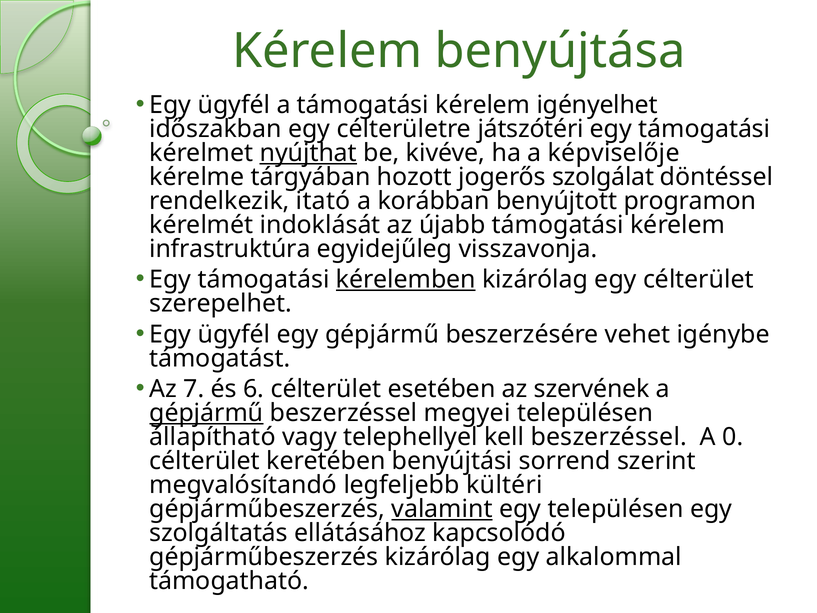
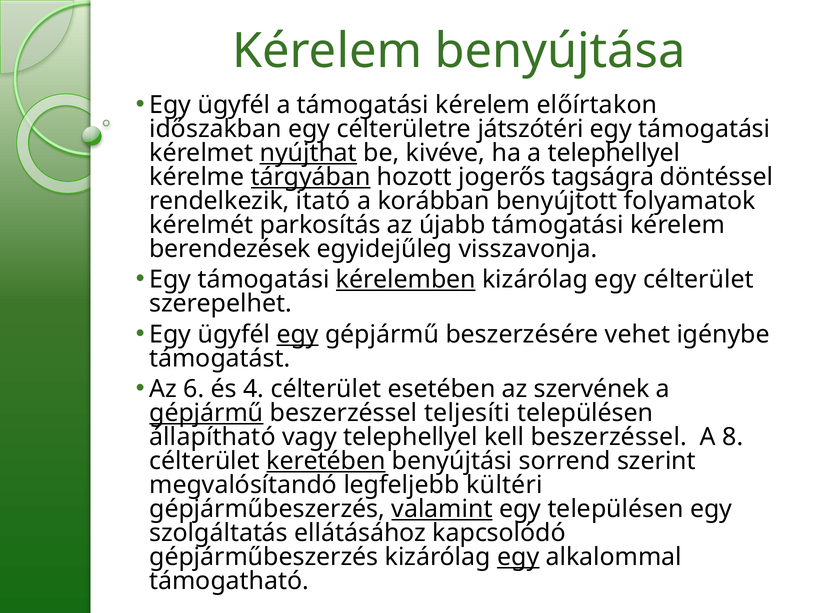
igényelhet: igényelhet -> előírtakon (597, 105)
a képviselője: képviselője -> telephellyel (614, 153)
tárgyában underline: none -> present (311, 177)
szolgálat: szolgálat -> tagságra (603, 177)
programon: programon -> folyamatok (690, 201)
indoklását: indoklását -> parkosítás (320, 225)
infrastruktúra: infrastruktúra -> berendezések (230, 249)
egy underline: none -> present (298, 334)
7: 7 -> 6 (194, 389)
6: 6 -> 4 (254, 389)
megyei: megyei -> teljesíti (467, 413)
0: 0 -> 8 (733, 437)
keretében underline: none -> present (326, 461)
egy underline: none -> present (518, 557)
